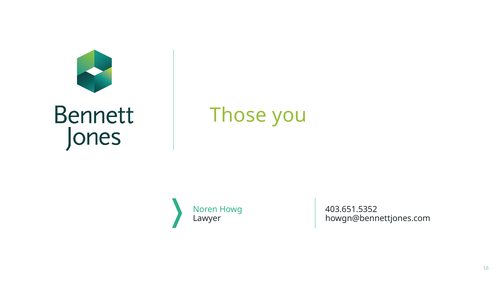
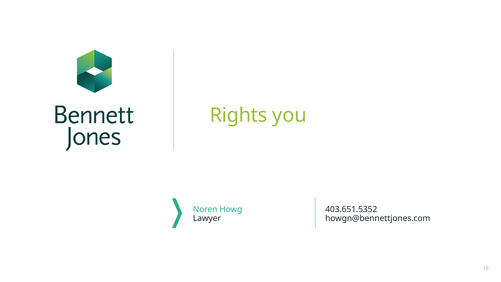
Those: Those -> Rights (239, 115)
